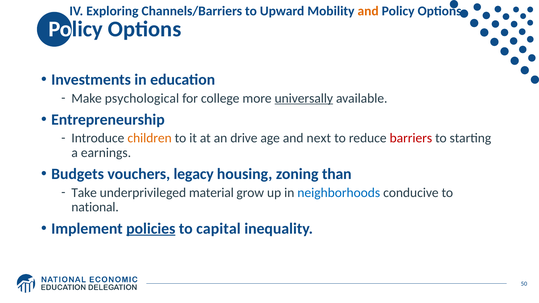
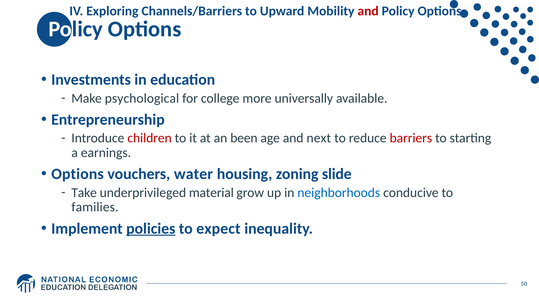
and colour: orange -> red (368, 11)
universally underline: present -> none (304, 98)
children colour: orange -> red (150, 138)
drive: drive -> been (244, 138)
Budgets: Budgets -> Options (77, 174)
legacy: legacy -> water (193, 174)
than: than -> slide (337, 174)
national: national -> families (95, 207)
capital: capital -> expect (218, 229)
